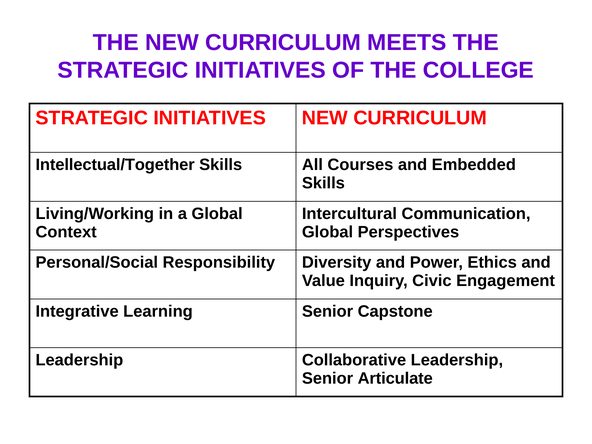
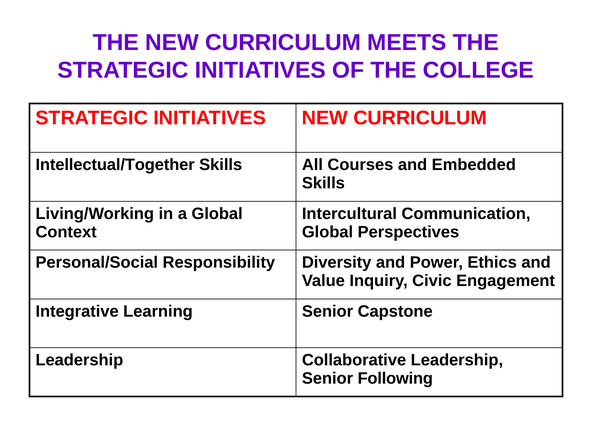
Articulate: Articulate -> Following (395, 379)
